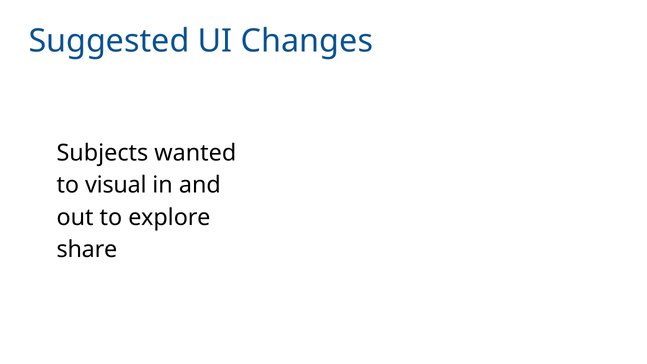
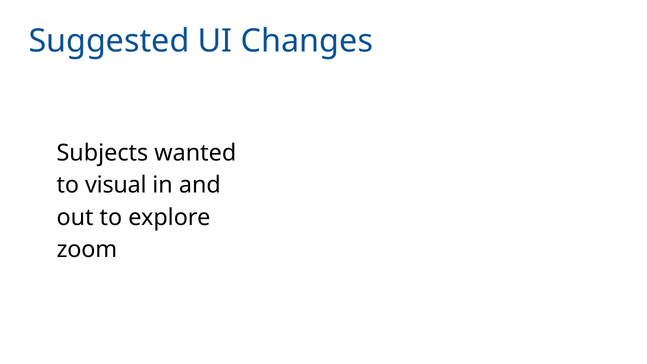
share: share -> zoom (87, 250)
